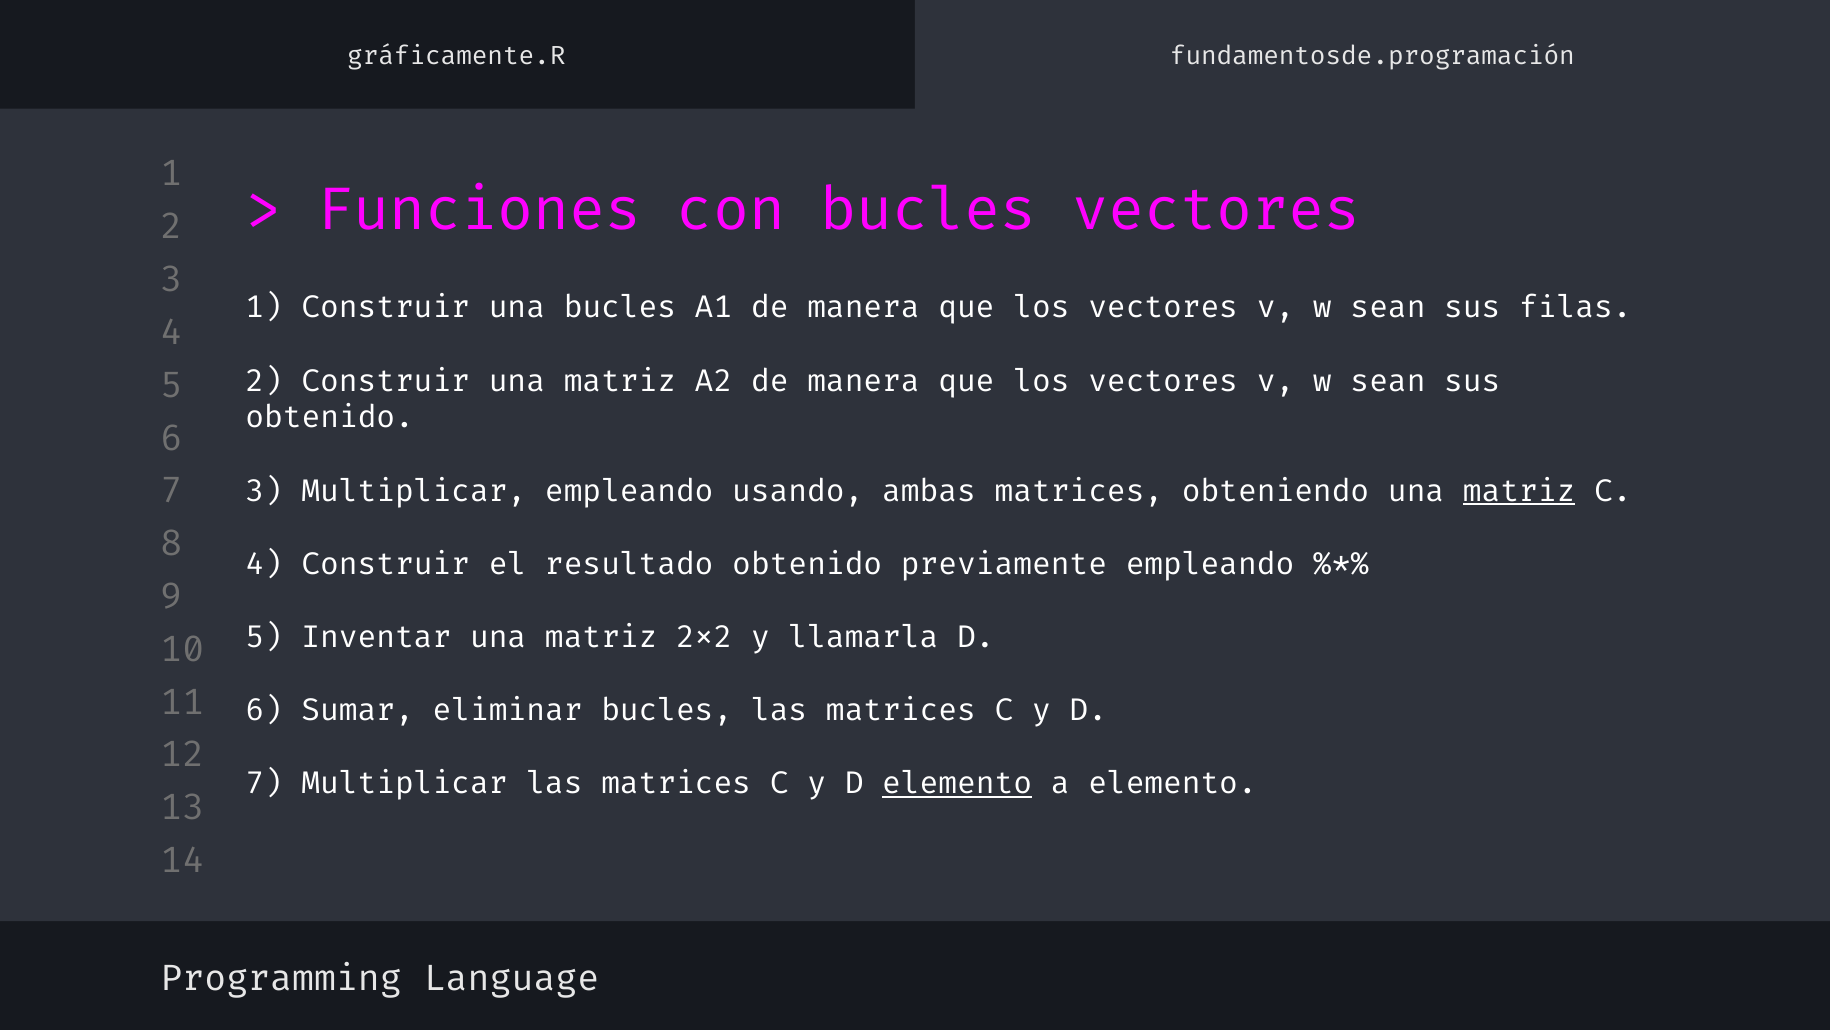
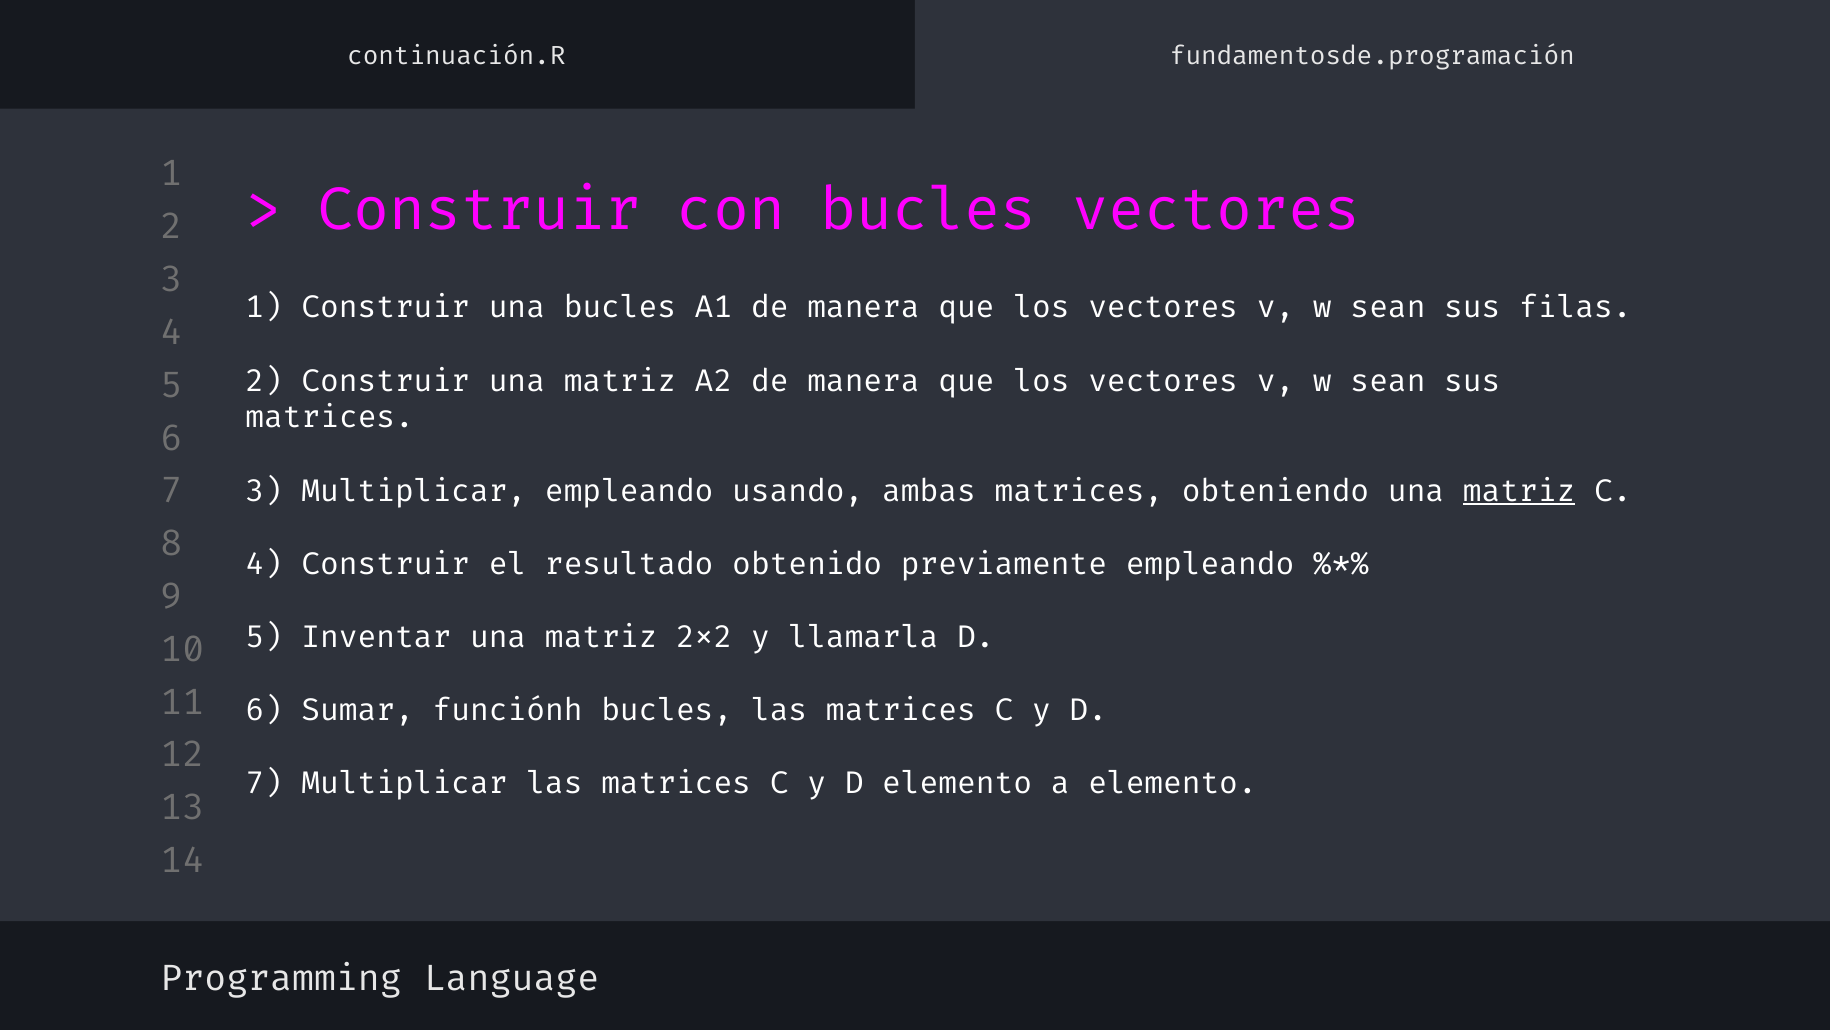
gráficamente.R: gráficamente.R -> continuación.R (456, 56)
Funciones: Funciones -> Construir (479, 210)
obtenido: obtenido -> matrices (330, 417)
eliminar: eliminar -> funciónh (508, 710)
elemento underline: present -> none (957, 783)
